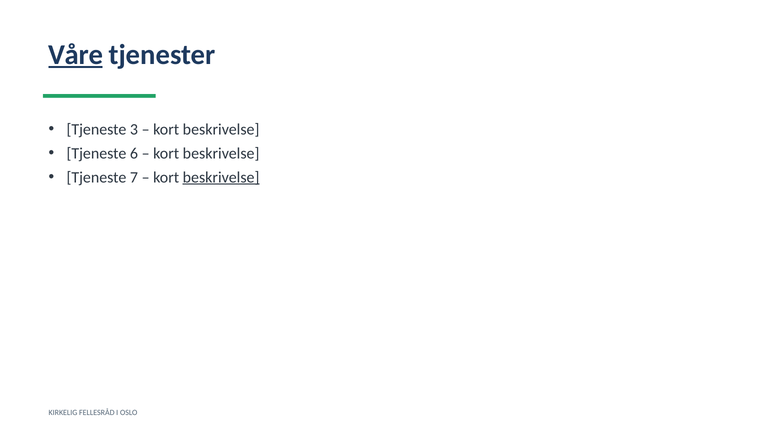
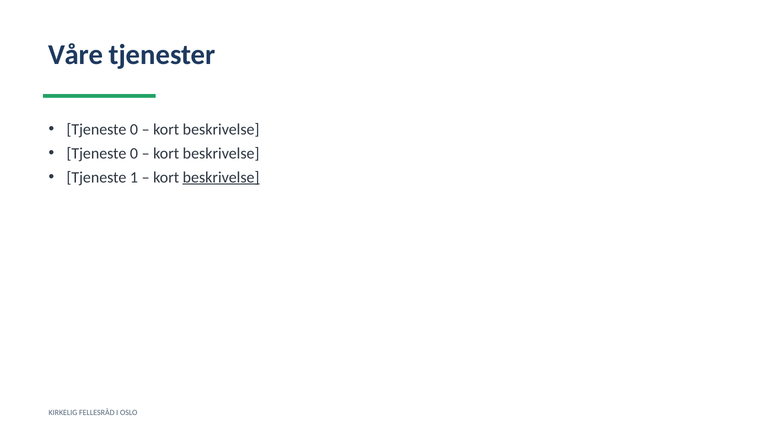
Våre underline: present -> none (76, 55)
3: 3 -> 0 (134, 129)
6: 6 -> 0 (134, 153)
7: 7 -> 1 (134, 177)
